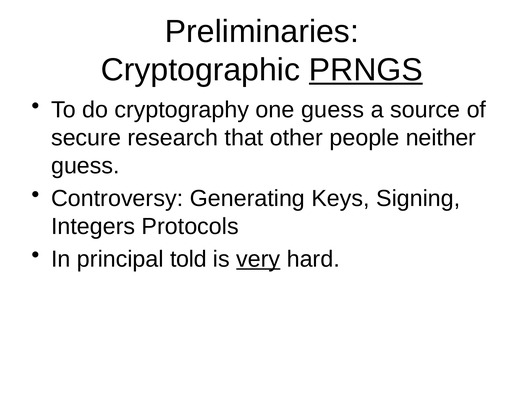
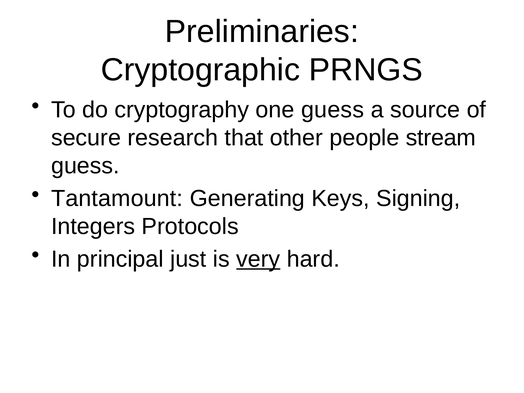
PRNGS underline: present -> none (366, 70)
neither: neither -> stream (441, 138)
Controversy: Controversy -> Tantamount (117, 198)
told: told -> just (188, 259)
